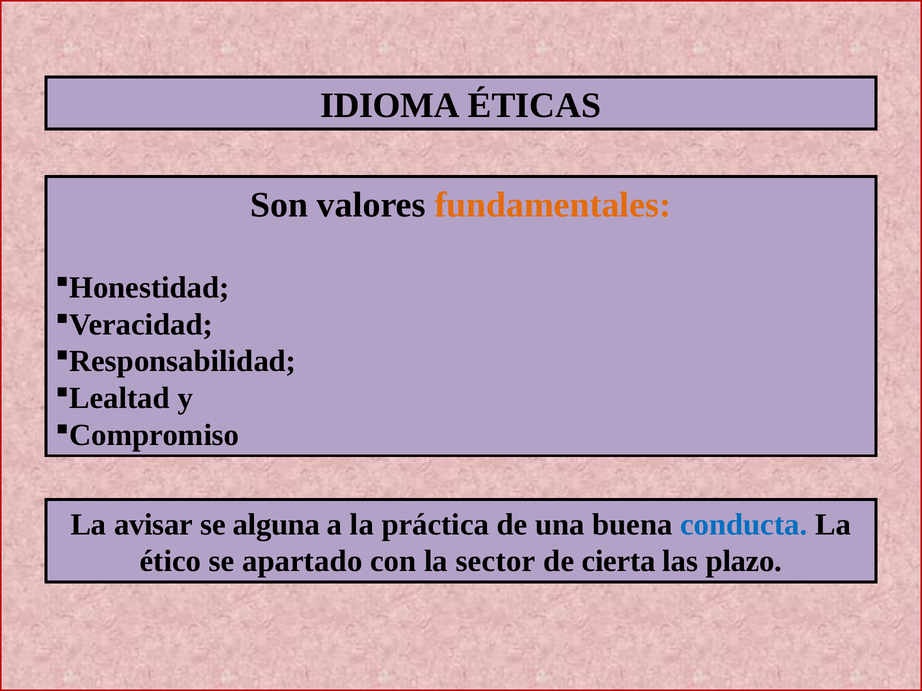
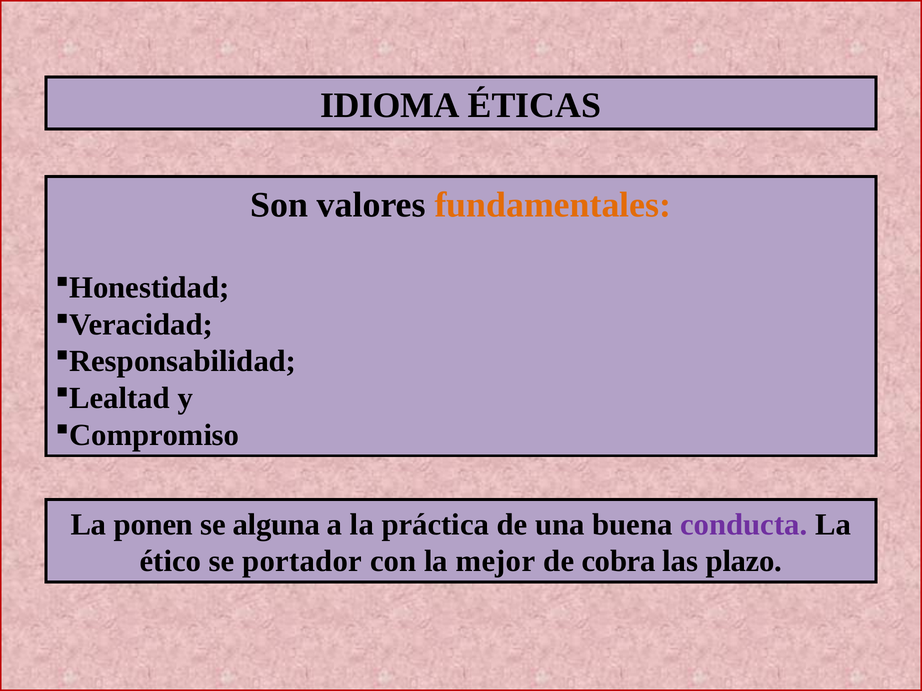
avisar: avisar -> ponen (153, 525)
conducta colour: blue -> purple (744, 525)
apartado: apartado -> portador (302, 562)
sector: sector -> mejor (495, 562)
cierta: cierta -> cobra (619, 562)
